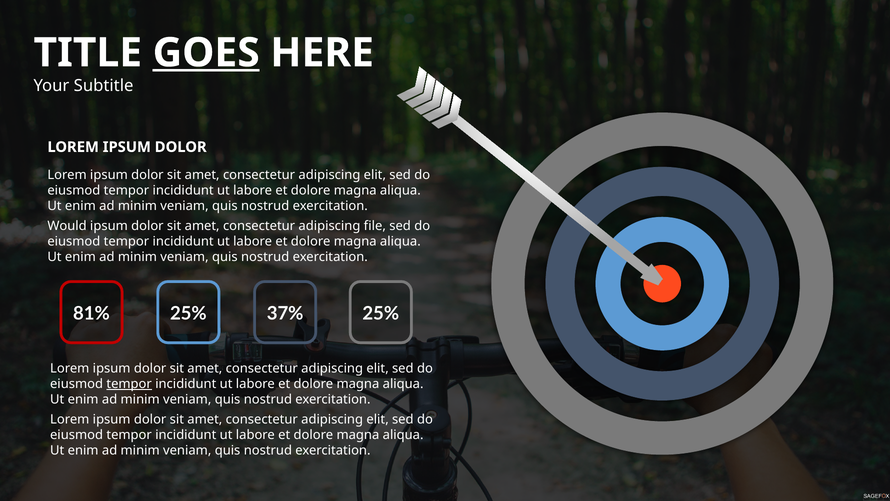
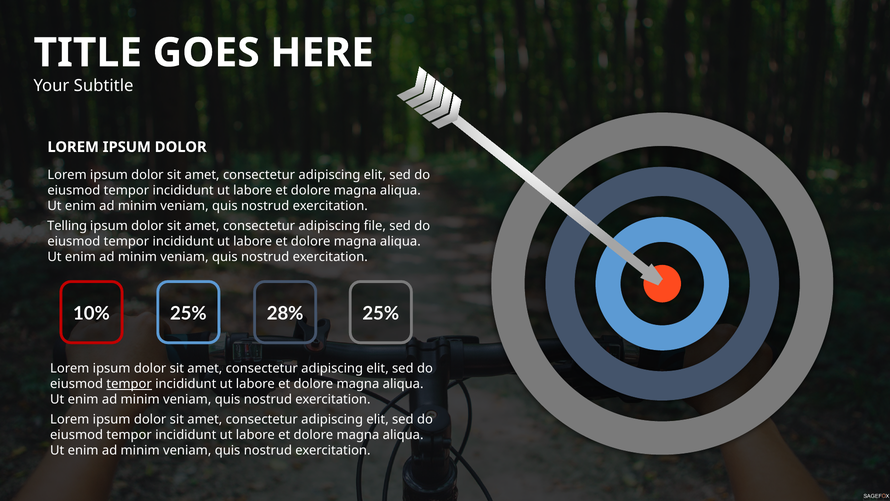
GOES underline: present -> none (206, 53)
Would: Would -> Telling (67, 226)
81%: 81% -> 10% (91, 313)
37%: 37% -> 28% (285, 313)
